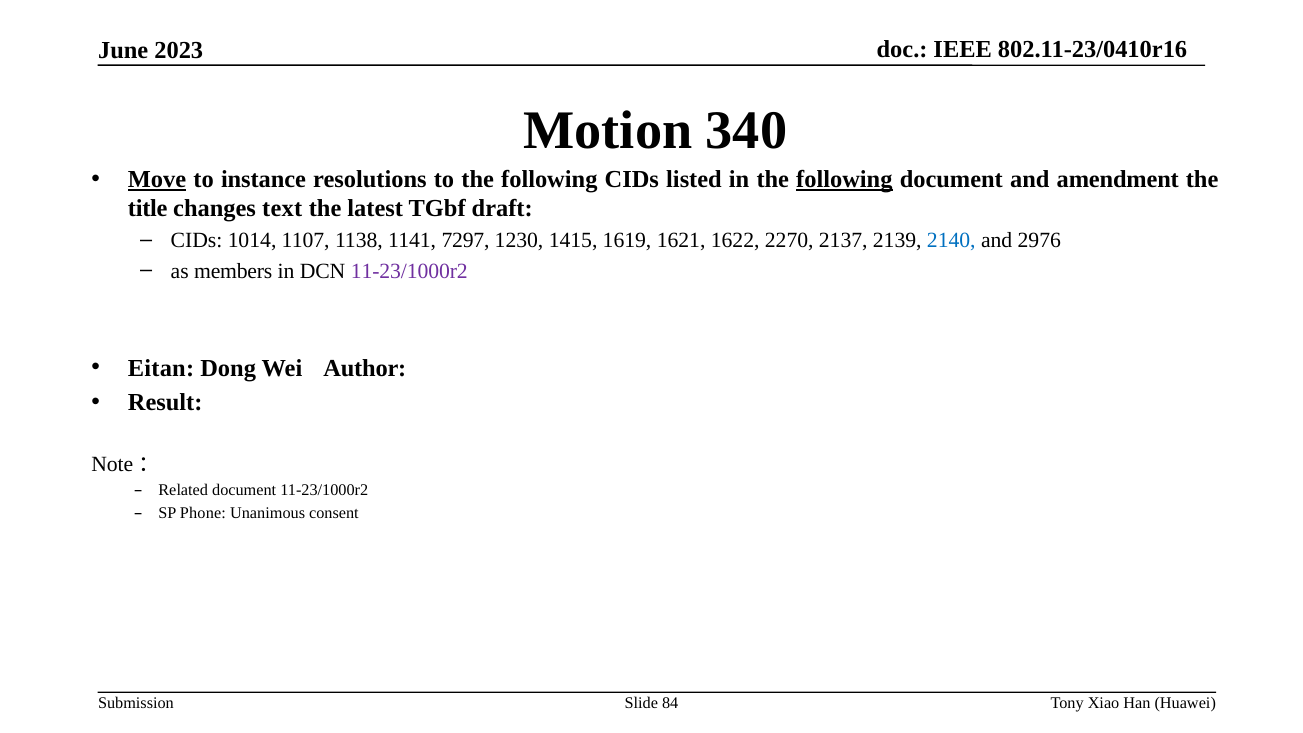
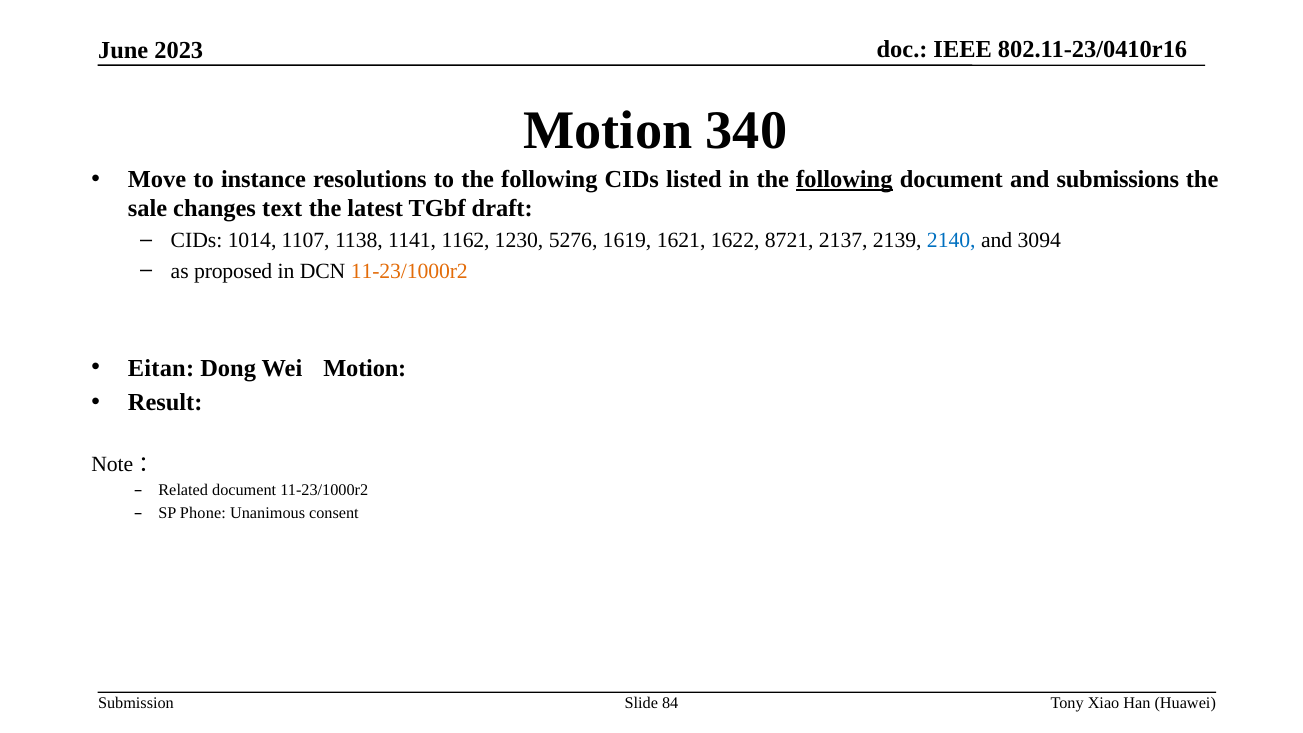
Move underline: present -> none (157, 179)
amendment: amendment -> submissions (1118, 179)
title: title -> sale (148, 209)
7297: 7297 -> 1162 (466, 240)
1415: 1415 -> 5276 (573, 240)
2270: 2270 -> 8721 (789, 240)
2976: 2976 -> 3094 (1039, 240)
members: members -> proposed (233, 271)
11-23/1000r2 colour: purple -> orange (409, 271)
Wei Author: Author -> Motion (365, 368)
